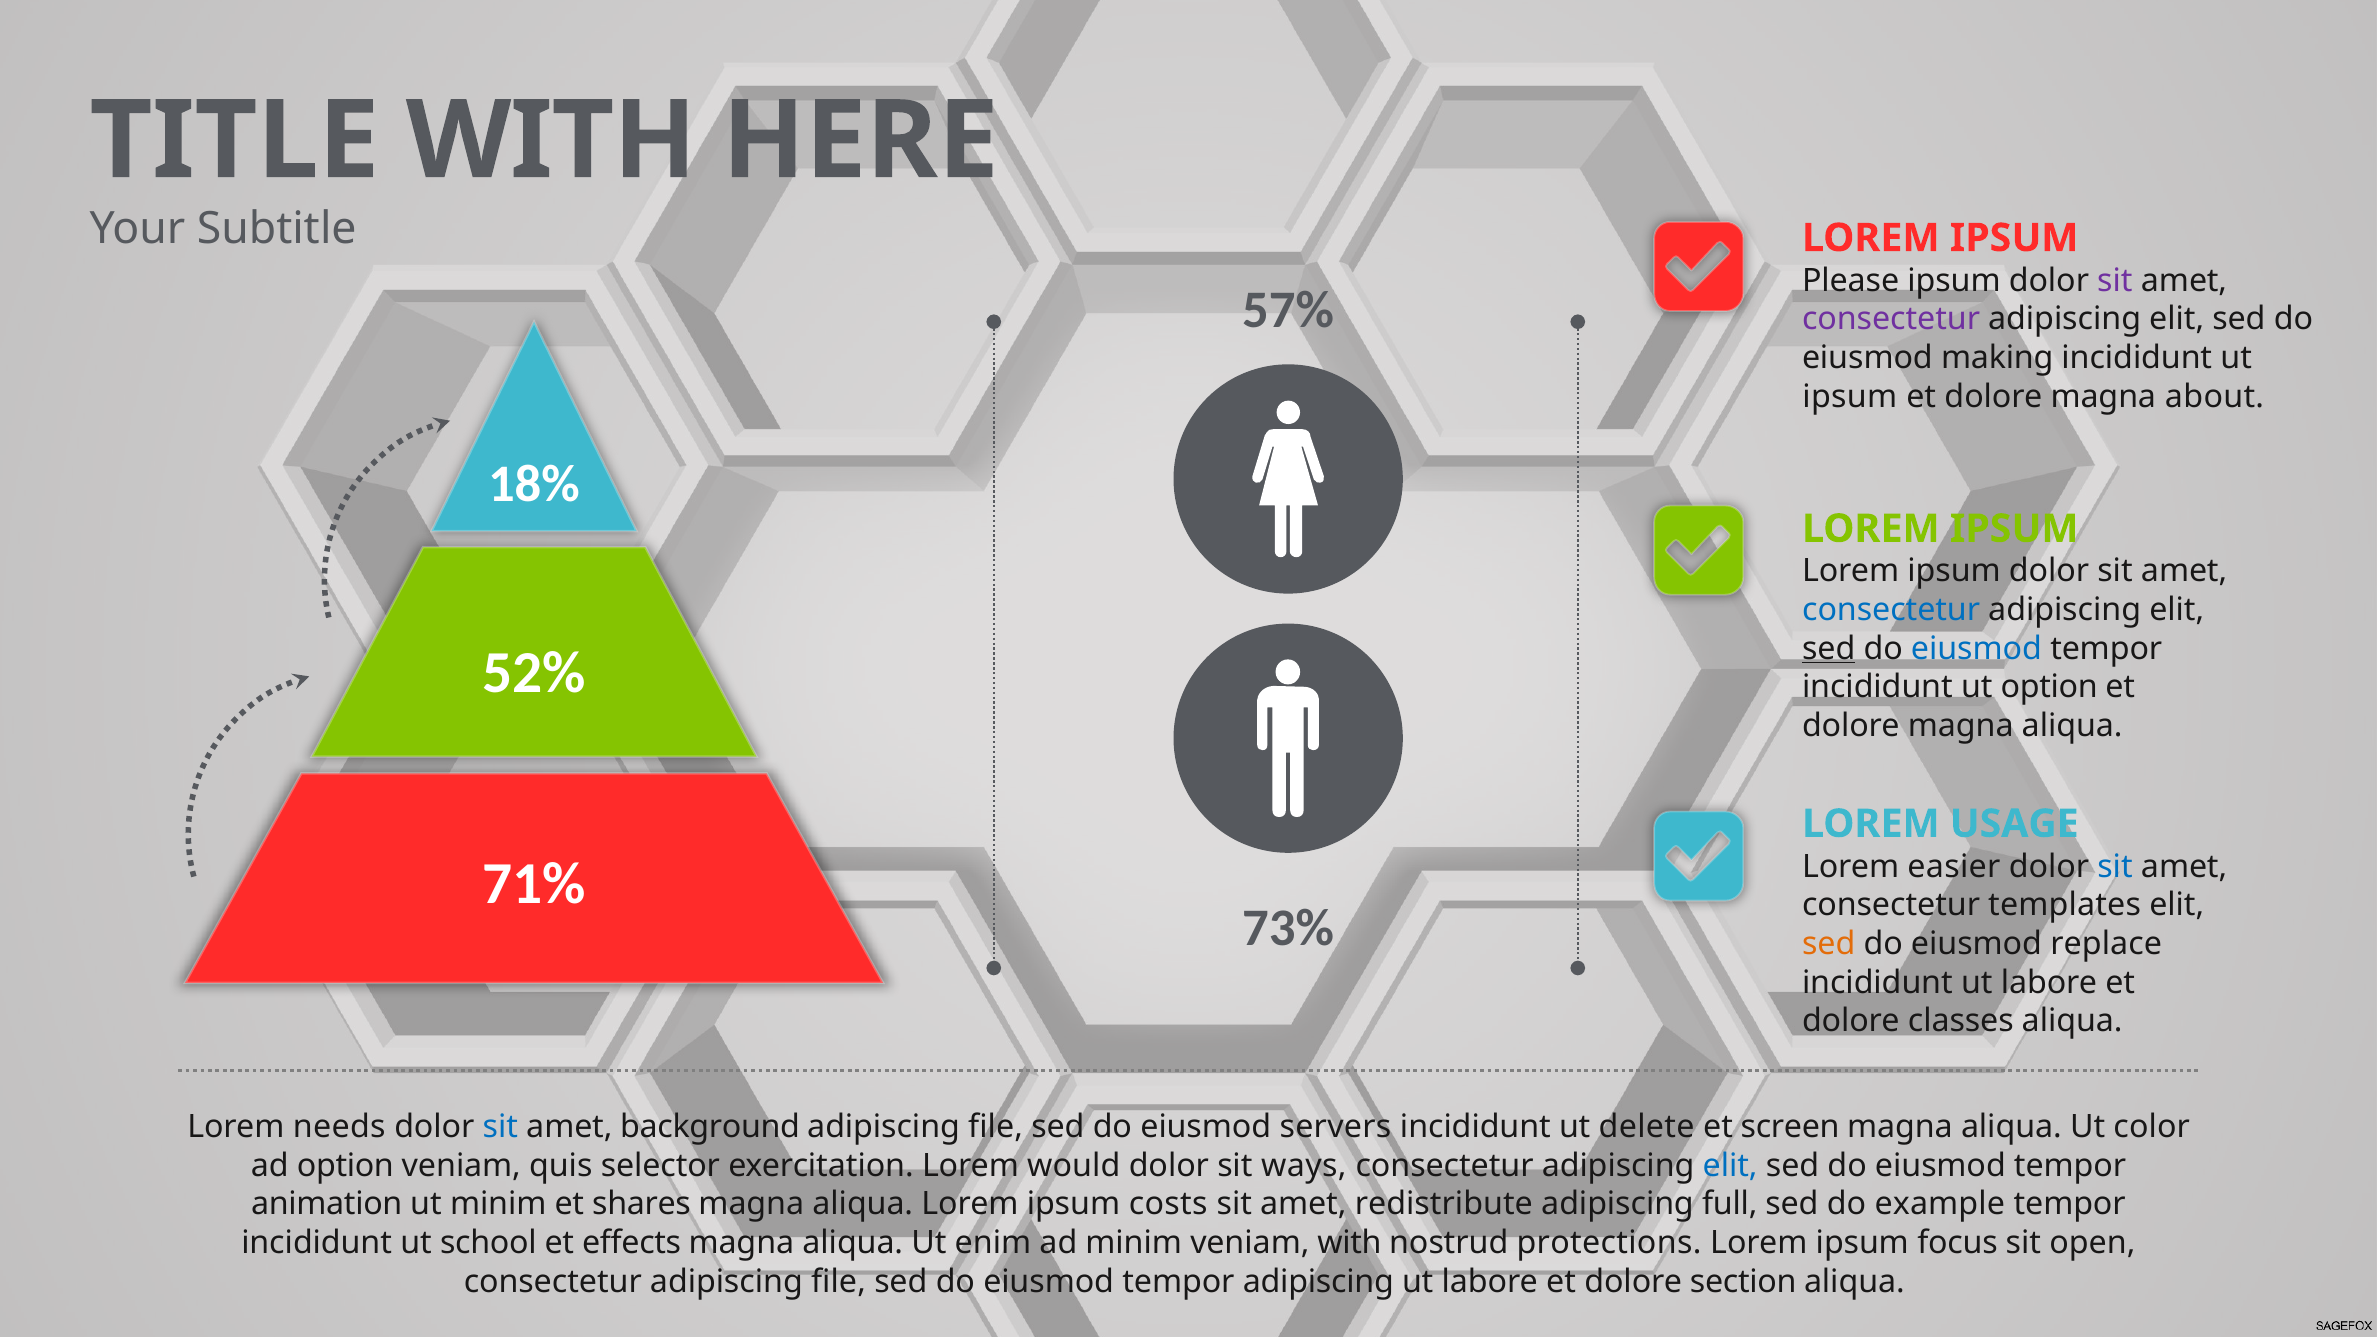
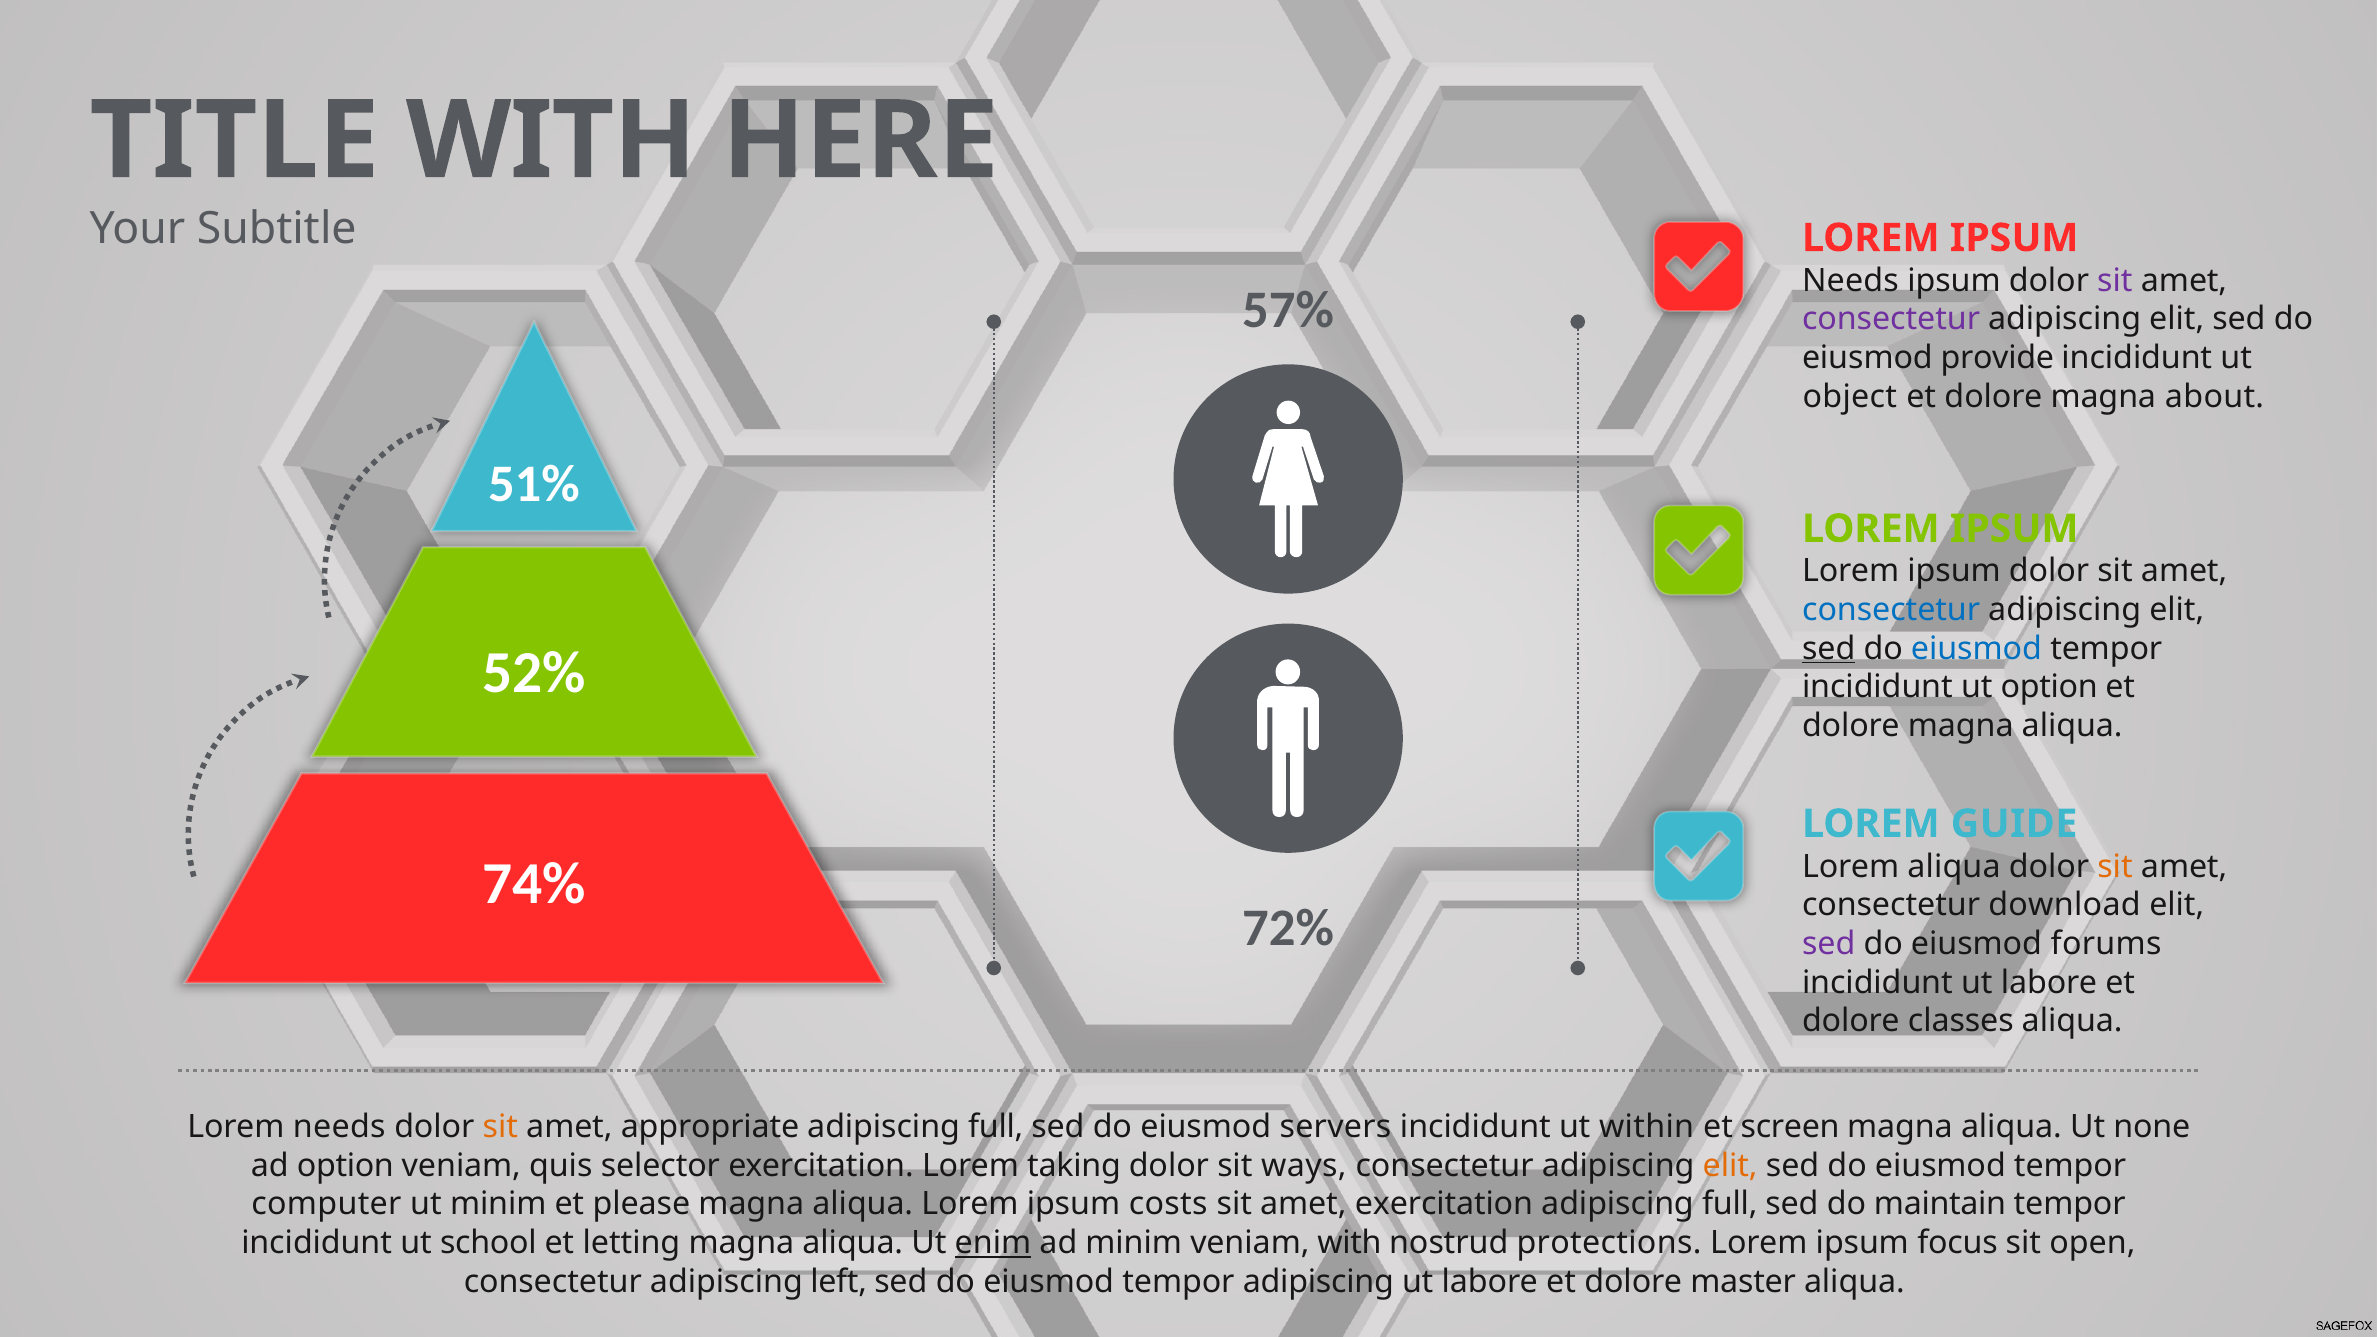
Please: Please -> Needs (1850, 281)
making: making -> provide (1997, 358)
ipsum: ipsum -> object (1850, 397)
18%: 18% -> 51% (534, 485)
USAGE: USAGE -> GUIDE (2014, 824)
Lorem easier: easier -> aliqua (1954, 866)
sit colour: blue -> orange (2115, 866)
71%: 71% -> 74% (534, 884)
templates: templates -> download (2065, 905)
73%: 73% -> 72% (1288, 929)
sed colour: orange -> purple (1829, 944)
replace: replace -> forums (2106, 944)
sit colour: blue -> orange (500, 1127)
background: background -> appropriate (710, 1127)
file: file -> full (996, 1127)
delete: delete -> within (1647, 1127)
color: color -> none (2152, 1127)
would: would -> taking (1074, 1166)
elit colour: blue -> orange (1730, 1166)
animation: animation -> computer (326, 1204)
shares: shares -> please (641, 1204)
amet redistribute: redistribute -> exercitation (1444, 1204)
example: example -> maintain (1940, 1204)
effects: effects -> letting (631, 1243)
enim underline: none -> present (993, 1243)
consectetur adipiscing file: file -> left (839, 1282)
section: section -> master (1743, 1282)
